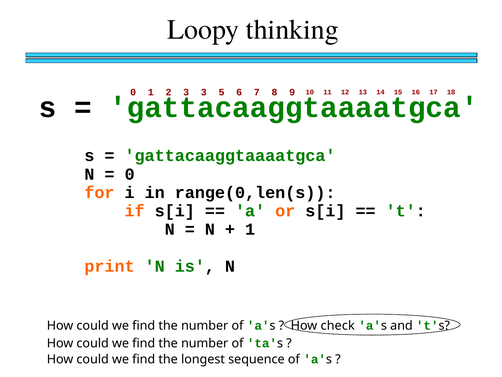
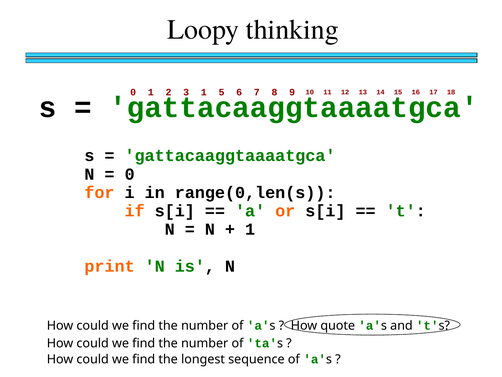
3 3: 3 -> 1 (204, 92)
check: check -> quote (338, 325)
